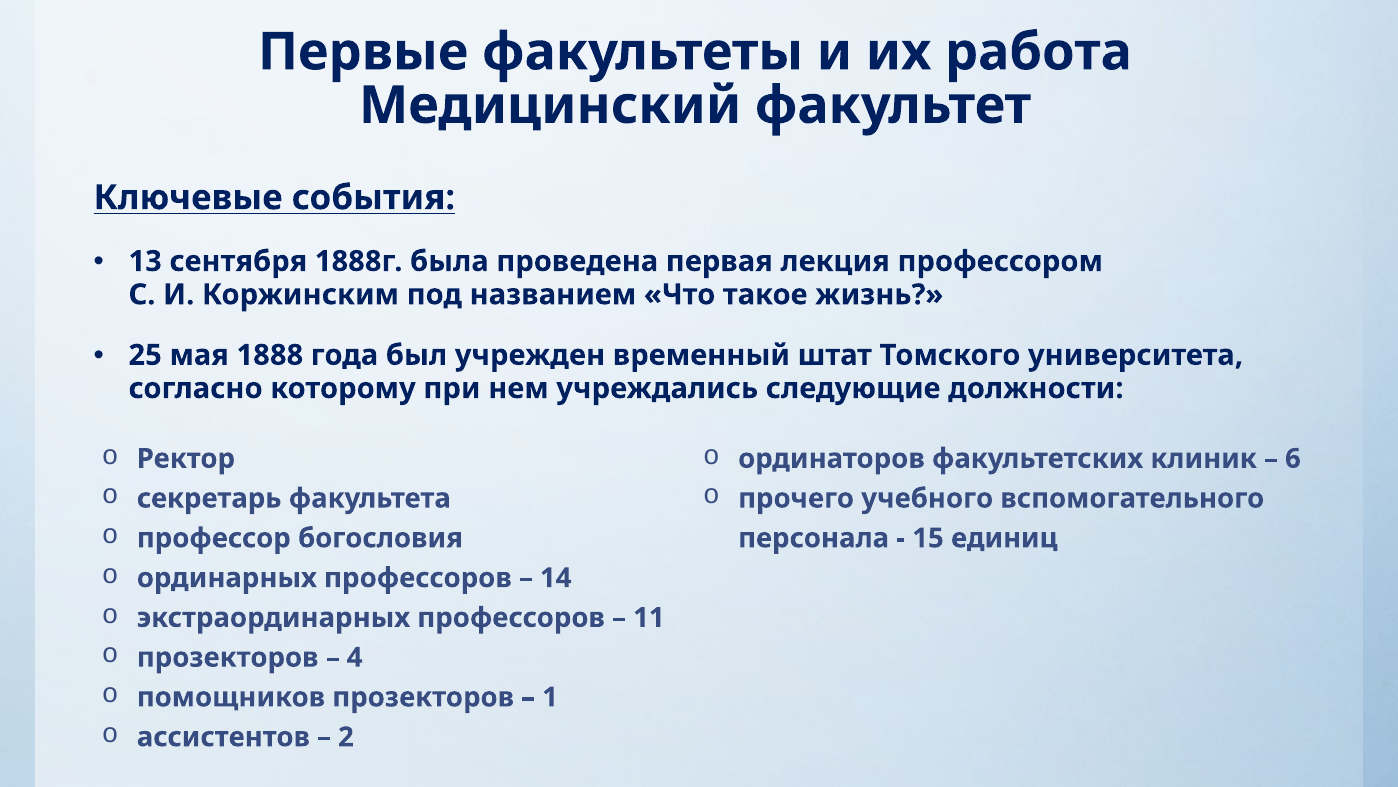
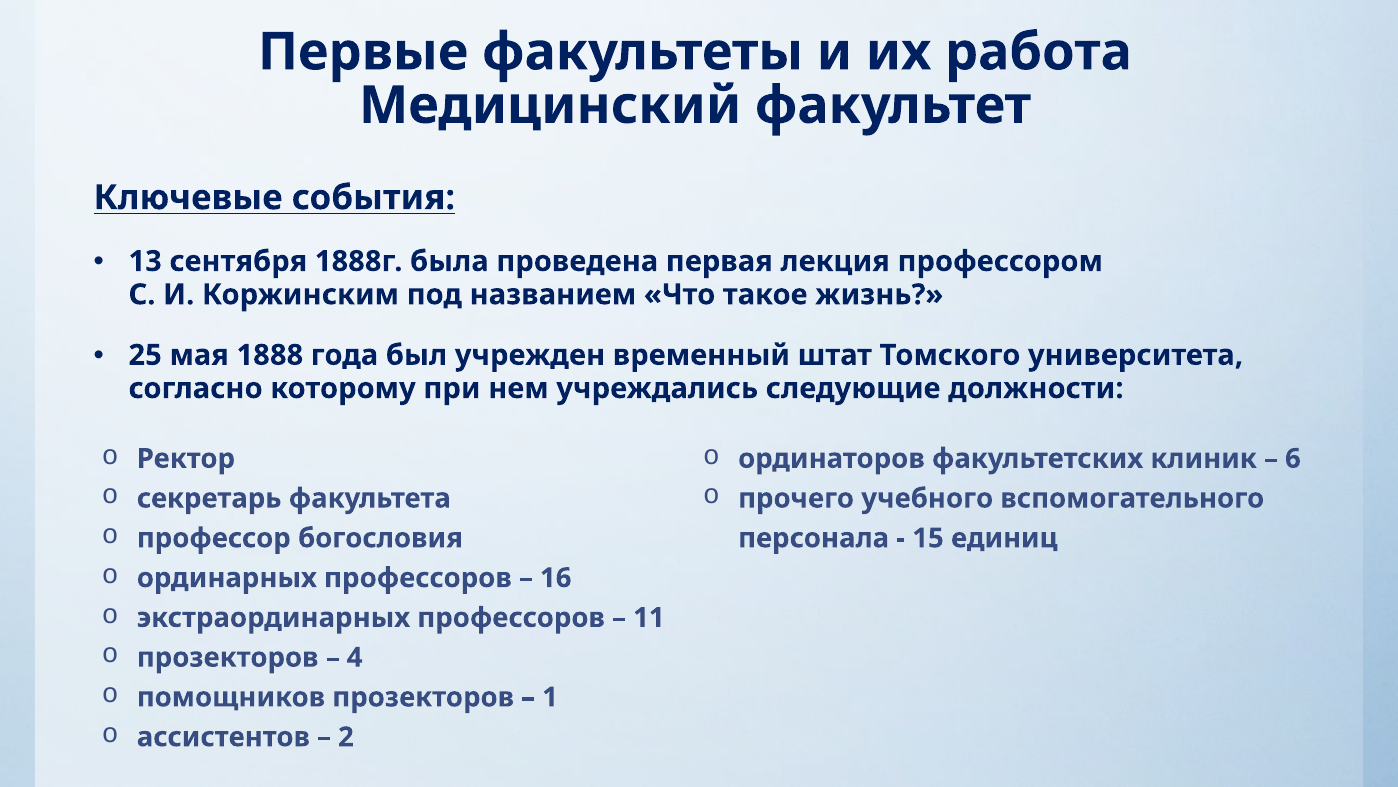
14: 14 -> 16 (556, 578)
